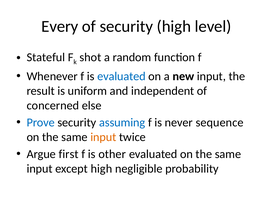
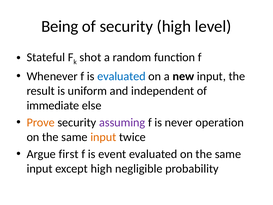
Every: Every -> Being (60, 26)
concerned: concerned -> immediate (53, 105)
Prove colour: blue -> orange (41, 122)
assuming colour: blue -> purple (122, 122)
sequence: sequence -> operation (220, 122)
other: other -> event (112, 154)
